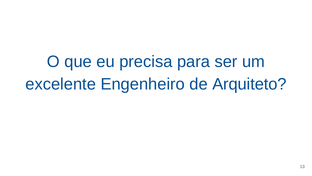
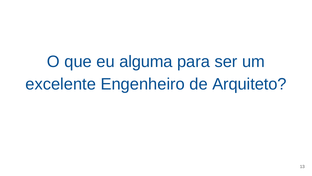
precisa: precisa -> alguma (146, 61)
